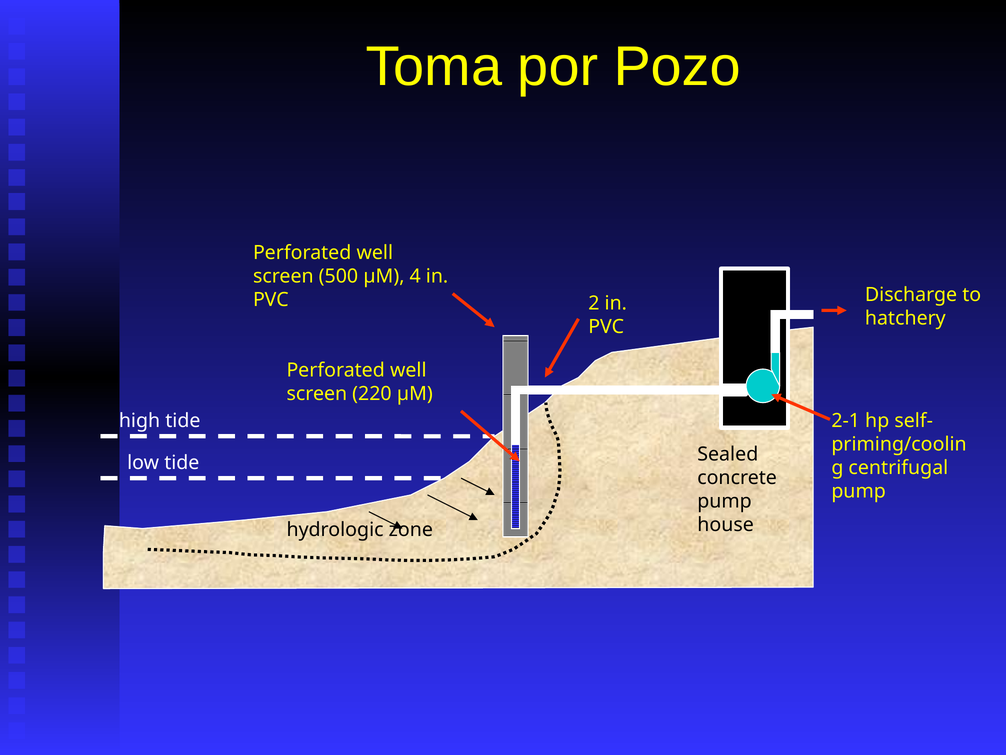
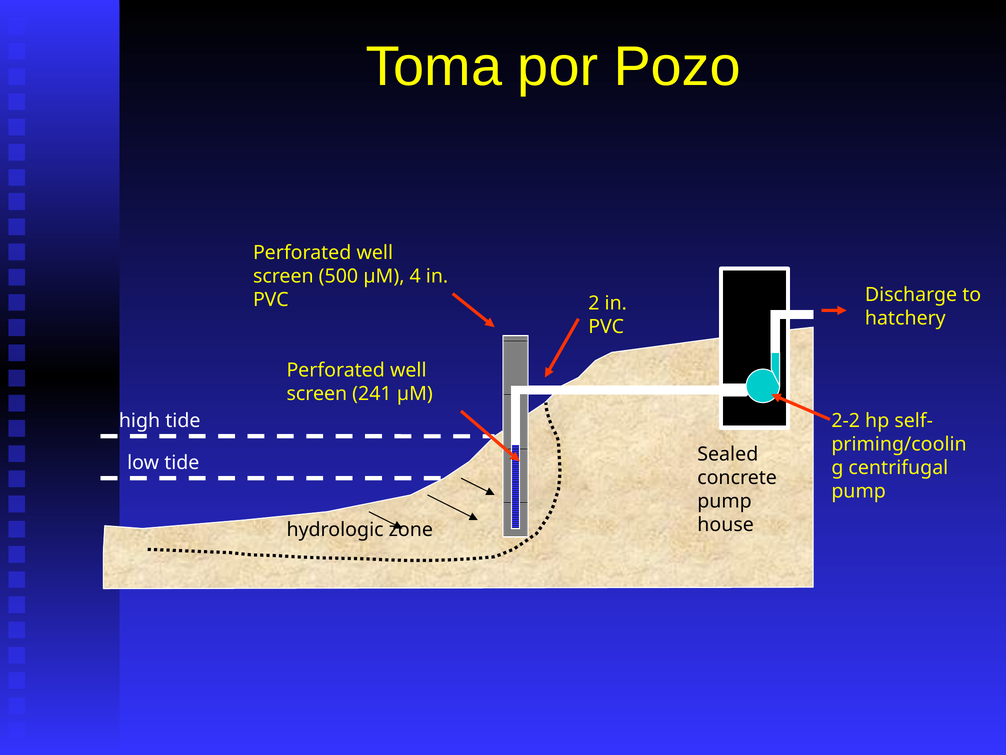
220: 220 -> 241 (372, 394)
2-1: 2-1 -> 2-2 (846, 420)
